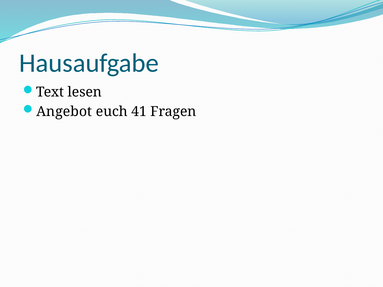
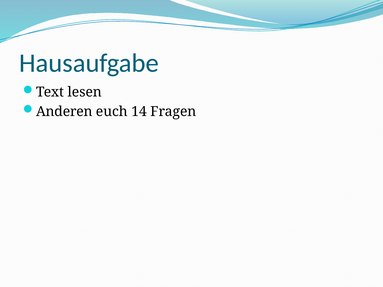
Angebot: Angebot -> Anderen (64, 112)
41: 41 -> 14 (139, 112)
